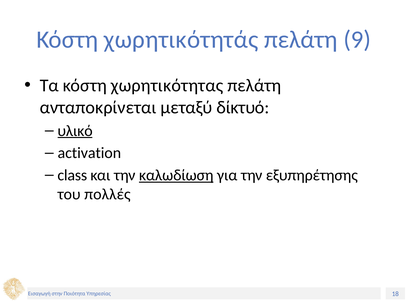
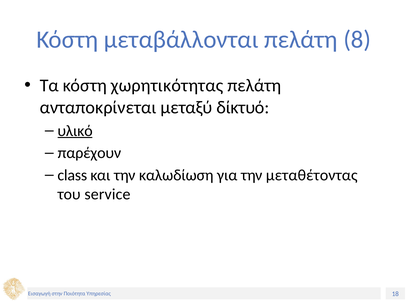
χωρητικότητάς: χωρητικότητάς -> μεταβάλλονται (181, 39)
9: 9 -> 8 (357, 39)
activation: activation -> παρέχουν (89, 153)
καλωδίωση underline: present -> none (176, 175)
εξυπηρέτησης: εξυπηρέτησης -> μεταθέτοντας (312, 175)
πολλές: πολλές -> service (107, 194)
